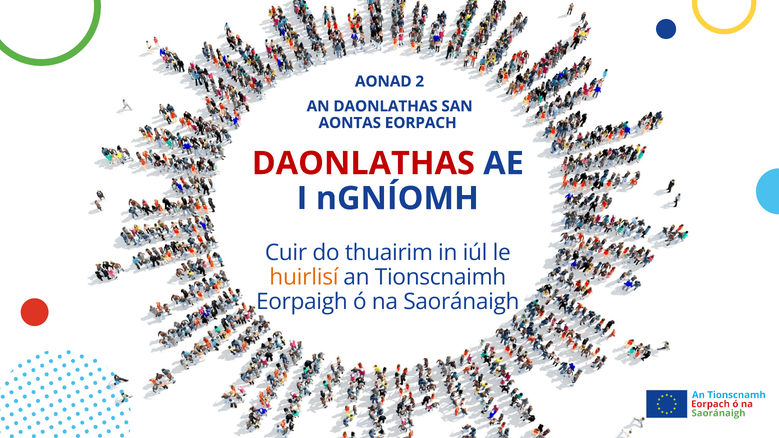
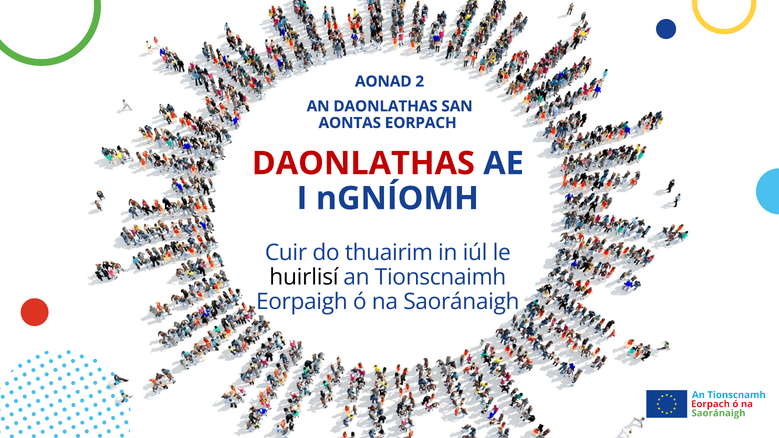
huirlisí colour: orange -> black (304, 278)
